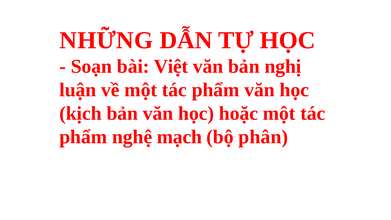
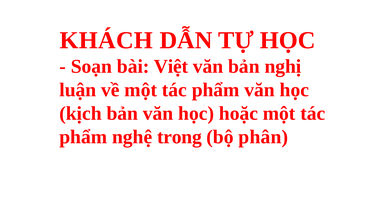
NHỮNG: NHỮNG -> KHÁCH (106, 40)
mạch: mạch -> trong (179, 137)
